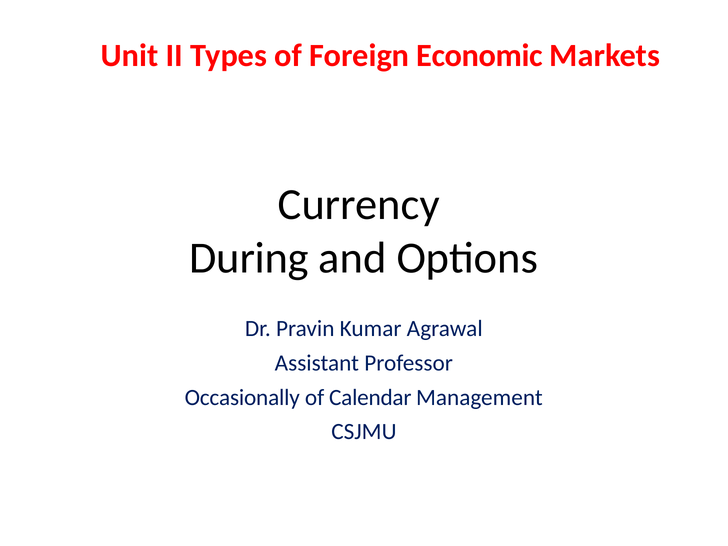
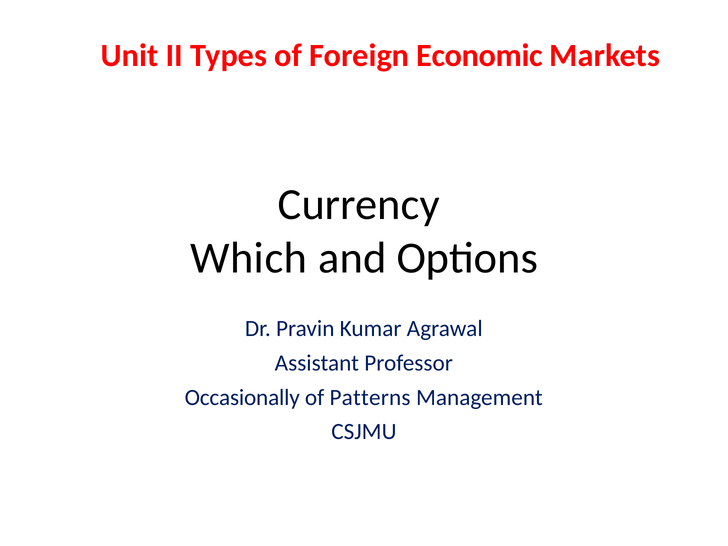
During: During -> Which (249, 258)
Calendar: Calendar -> Patterns (370, 397)
